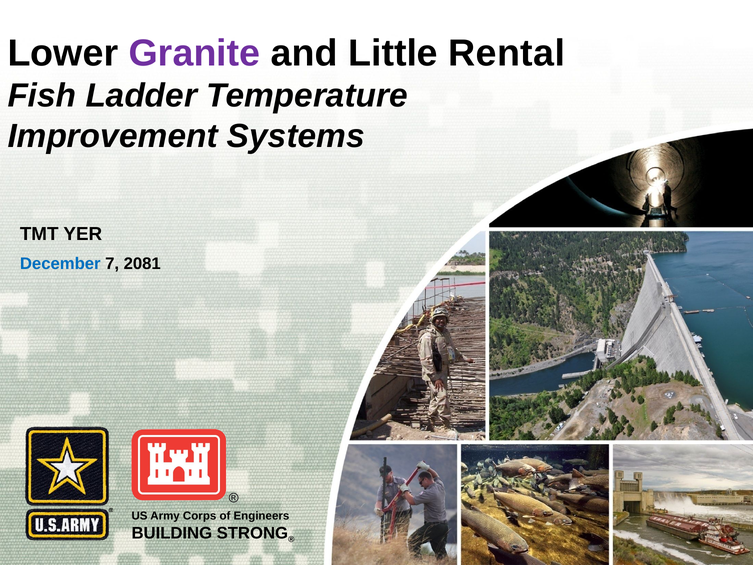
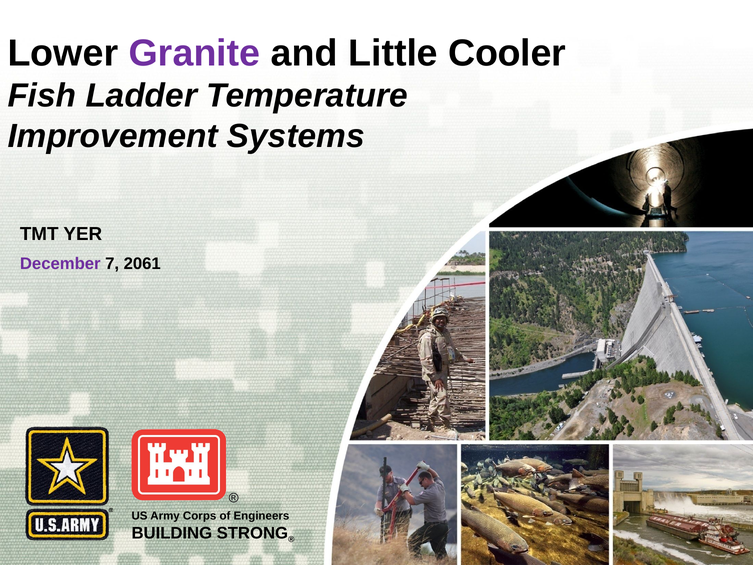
Rental: Rental -> Cooler (507, 53)
December colour: blue -> purple (60, 264)
2081: 2081 -> 2061 (142, 264)
